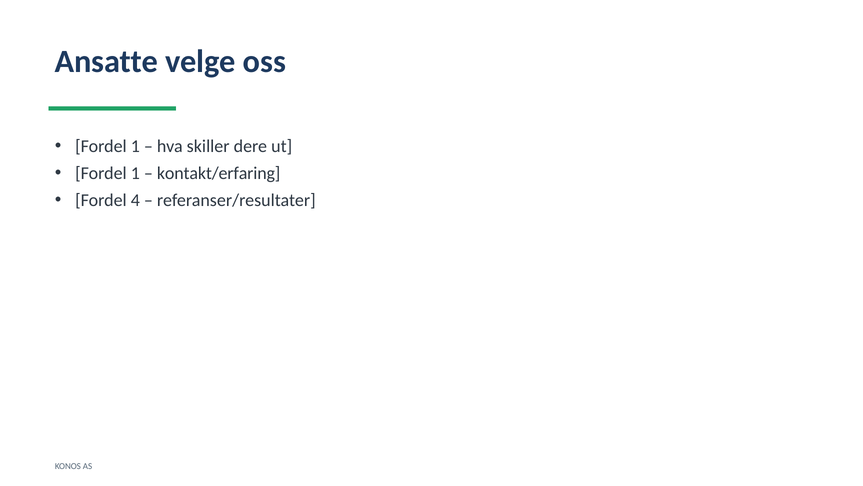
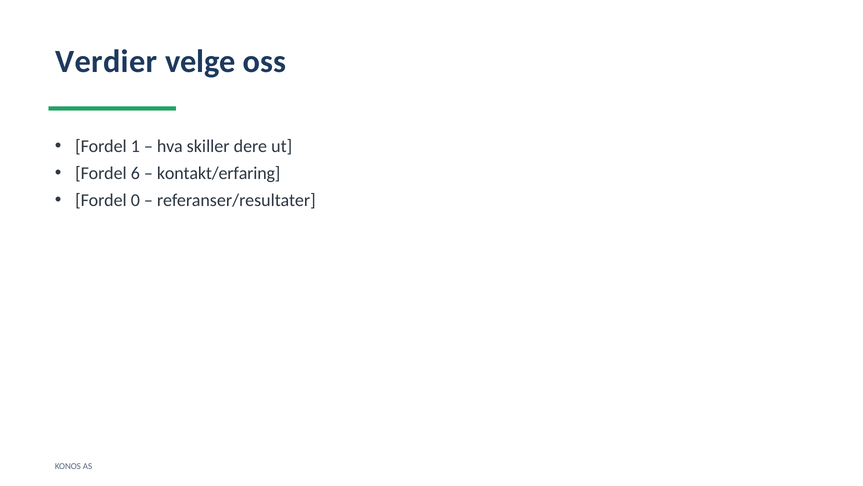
Ansatte: Ansatte -> Verdier (106, 62)
1: 1 -> 6 (135, 173)
4: 4 -> 0 (135, 200)
